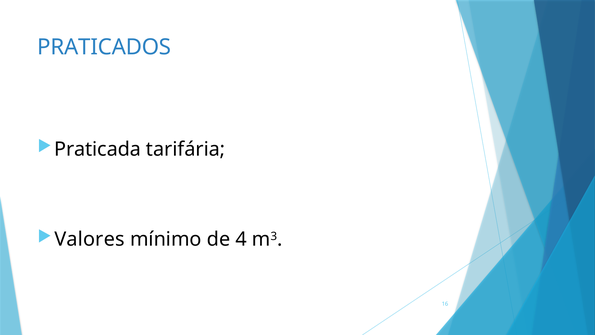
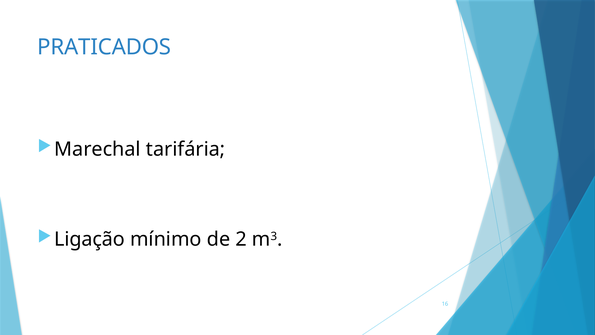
Praticada: Praticada -> Marechal (98, 149)
Valores: Valores -> Ligação (90, 239)
4: 4 -> 2 (241, 239)
